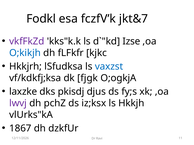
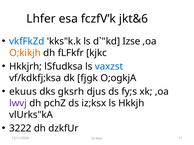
Fodkl: Fodkl -> Lhfer (41, 19)
jkt&7: jkt&7 -> jkt&6 (134, 19)
vkfFkZd colour: purple -> blue (27, 41)
O;kikjh colour: blue -> orange (25, 53)
laxzke: laxzke -> ekuus (23, 92)
pkisdj: pkisdj -> gksrh (71, 92)
1867: 1867 -> 3222 (20, 129)
